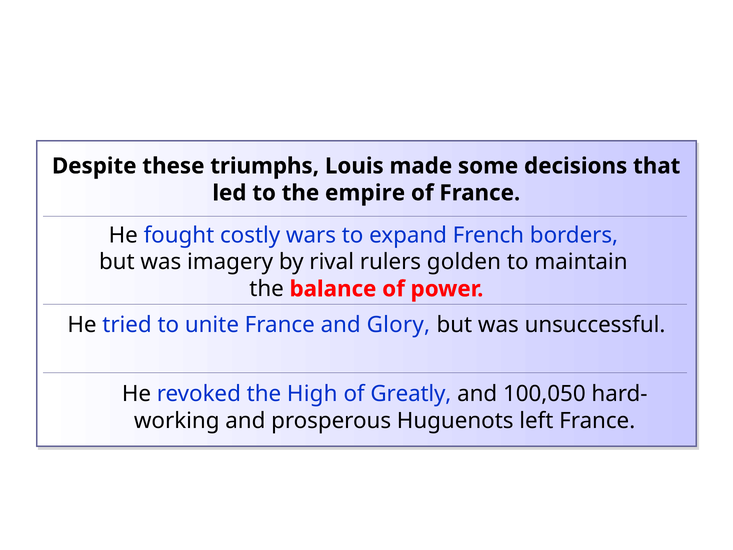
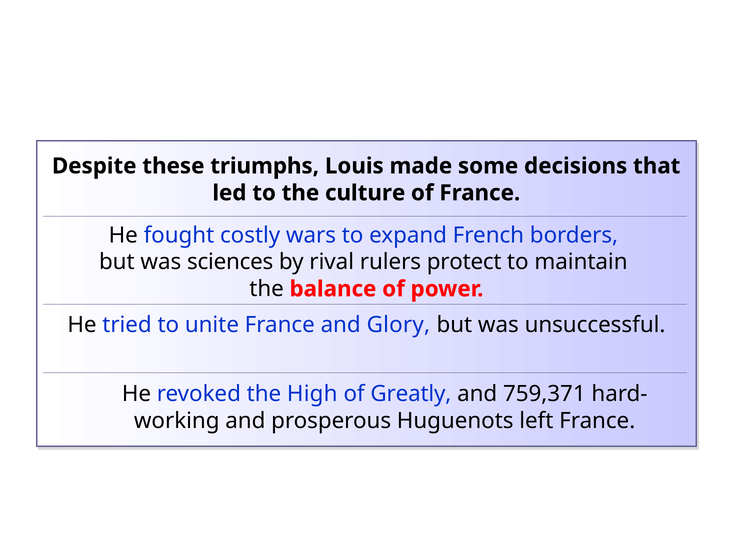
empire: empire -> culture (365, 193)
imagery: imagery -> sciences (230, 262)
golden: golden -> protect (464, 262)
100,050: 100,050 -> 759,371 (544, 394)
